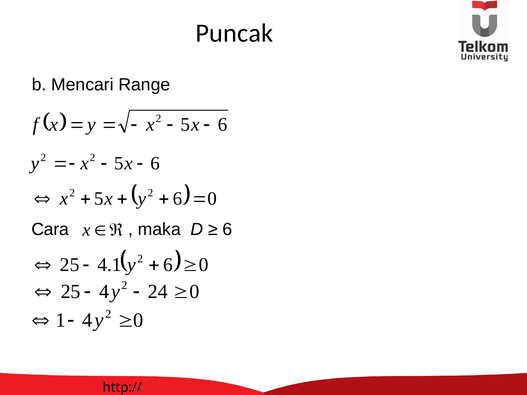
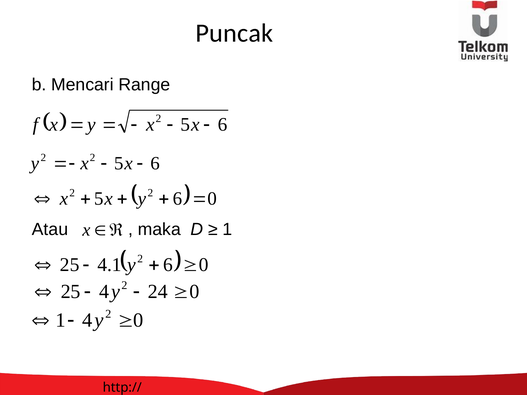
Cara: Cara -> Atau (50, 230)
6: 6 -> 1 (227, 230)
